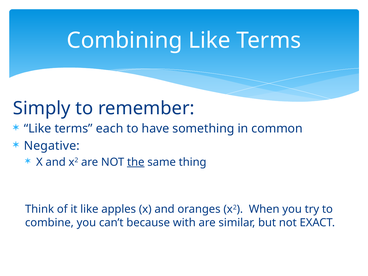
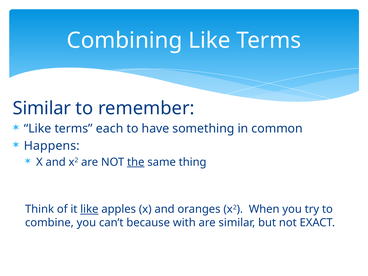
Simply: Simply -> Similar (42, 108)
Negative: Negative -> Happens (52, 146)
like underline: none -> present (89, 209)
